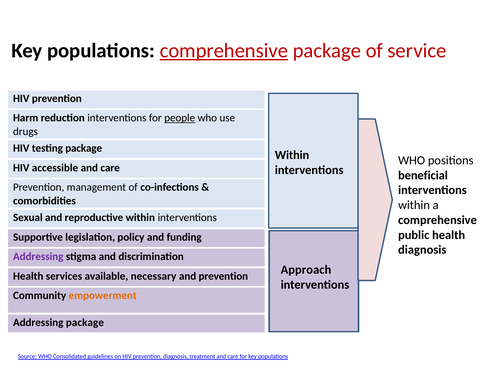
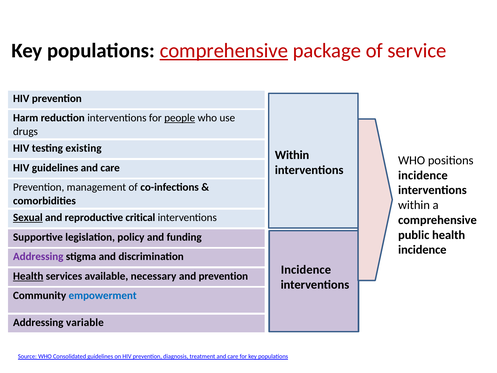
testing package: package -> existing (84, 148)
HIV accessible: accessible -> guidelines (55, 168)
beneficial: beneficial -> incidence (423, 175)
Sexual underline: none -> present (28, 217)
reproductive within: within -> critical (140, 217)
diagnosis: diagnosis -> incidence (422, 250)
Approach: Approach -> Incidence (306, 269)
Health underline: none -> present (28, 276)
empowerment colour: orange -> blue (103, 295)
Addressing package: package -> variable (85, 322)
